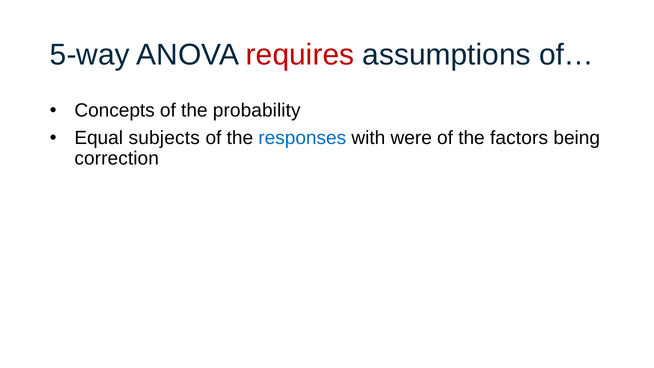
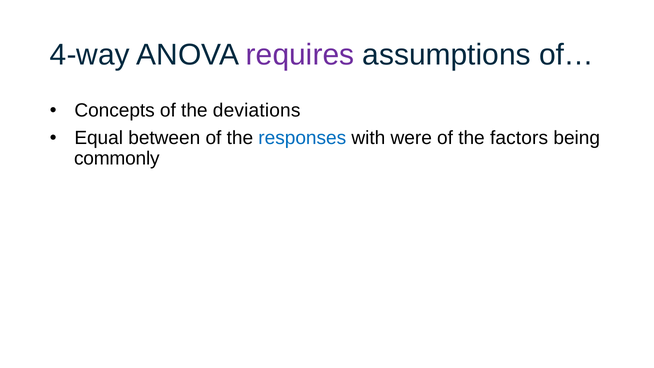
5-way: 5-way -> 4-way (90, 55)
requires colour: red -> purple (300, 55)
probability: probability -> deviations (257, 111)
subjects: subjects -> between (164, 138)
correction: correction -> commonly (117, 159)
